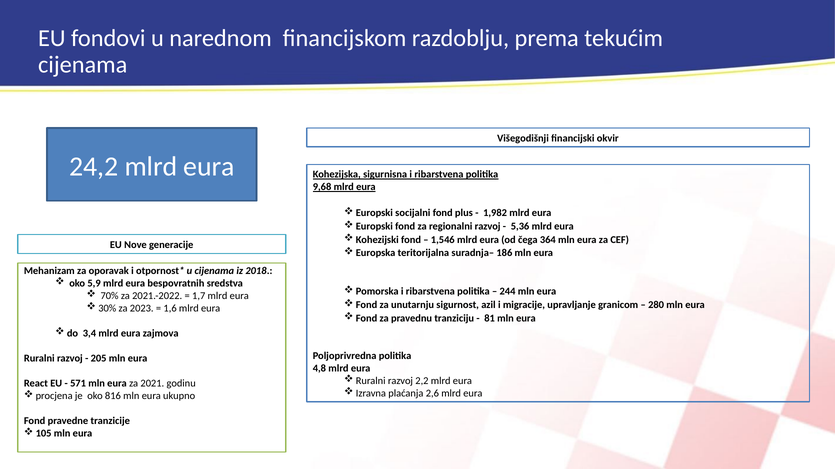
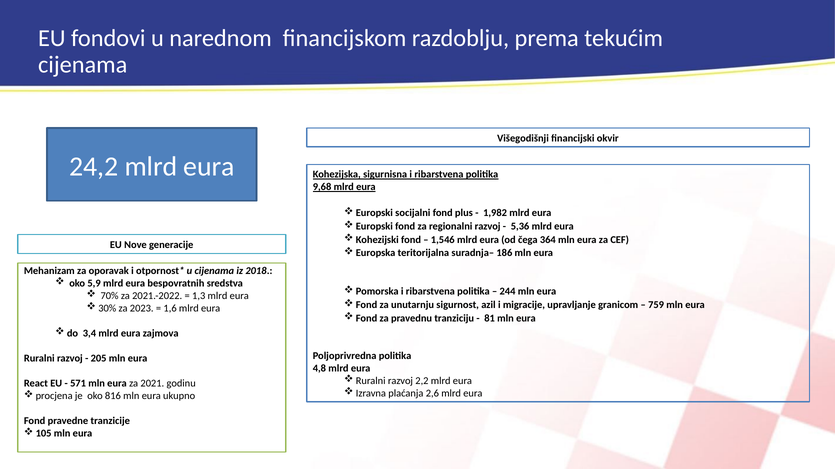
1,7: 1,7 -> 1,3 (199, 296)
280: 280 -> 759 (656, 305)
